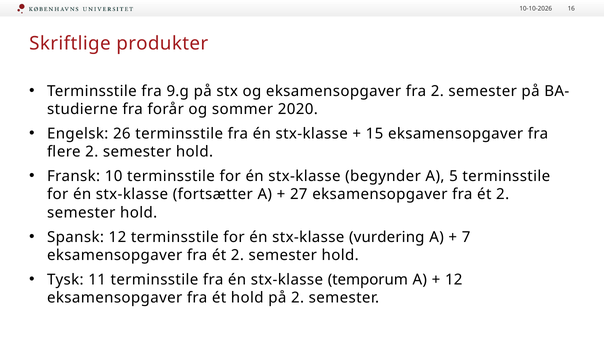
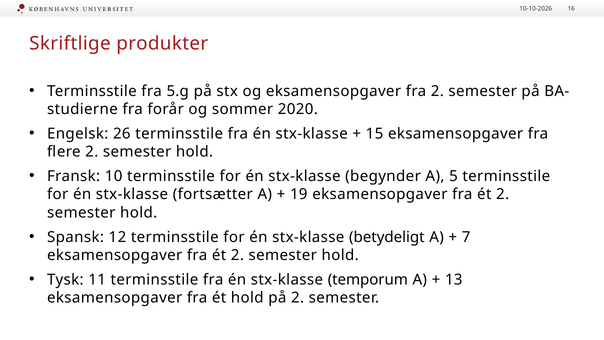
9.g: 9.g -> 5.g (178, 91)
27: 27 -> 19 (299, 194)
vurdering: vurdering -> betydeligt (387, 237)
12: 12 -> 13 (454, 279)
